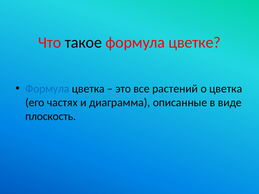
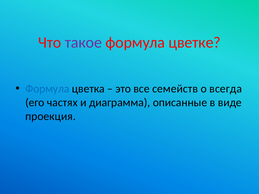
такое colour: black -> purple (83, 43)
растений: растений -> семейств (175, 89)
о цветка: цветка -> всегда (226, 89)
плоскость: плоскость -> проекция (51, 117)
